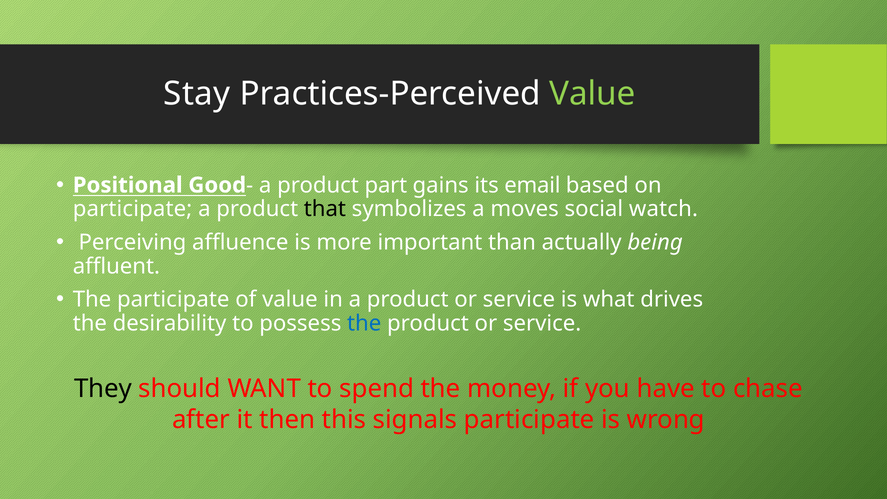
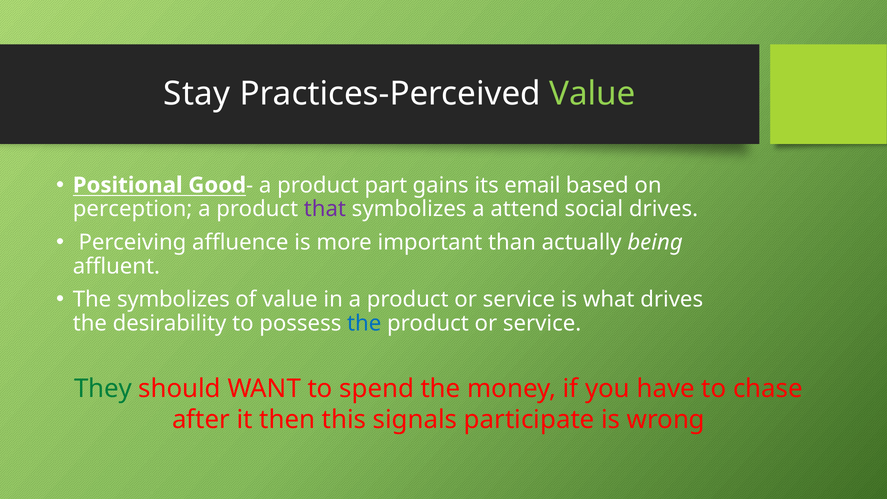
participate: participate -> perception (133, 209)
that colour: black -> purple (325, 209)
moves: moves -> attend (525, 209)
social watch: watch -> drives (664, 209)
The participate: participate -> symbolizes (173, 299)
They colour: black -> green (103, 389)
